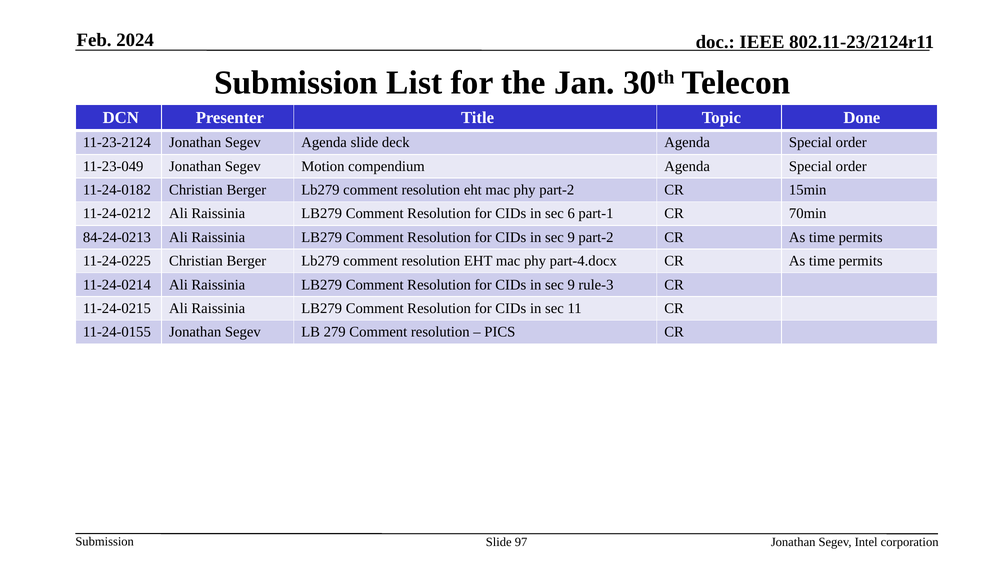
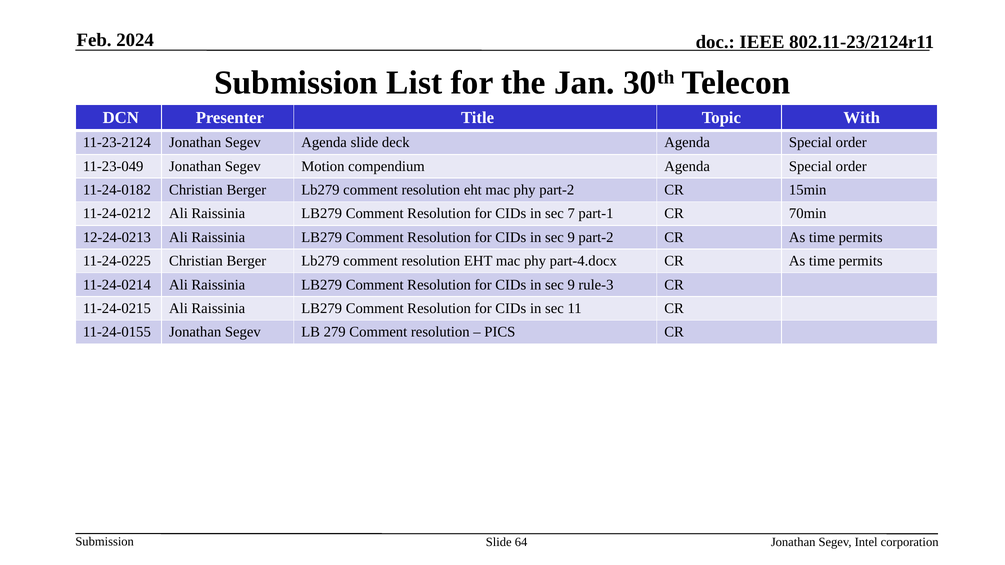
Done: Done -> With (862, 118)
6: 6 -> 7 (571, 214)
84-24-0213: 84-24-0213 -> 12-24-0213 (117, 237)
97: 97 -> 64 (521, 542)
